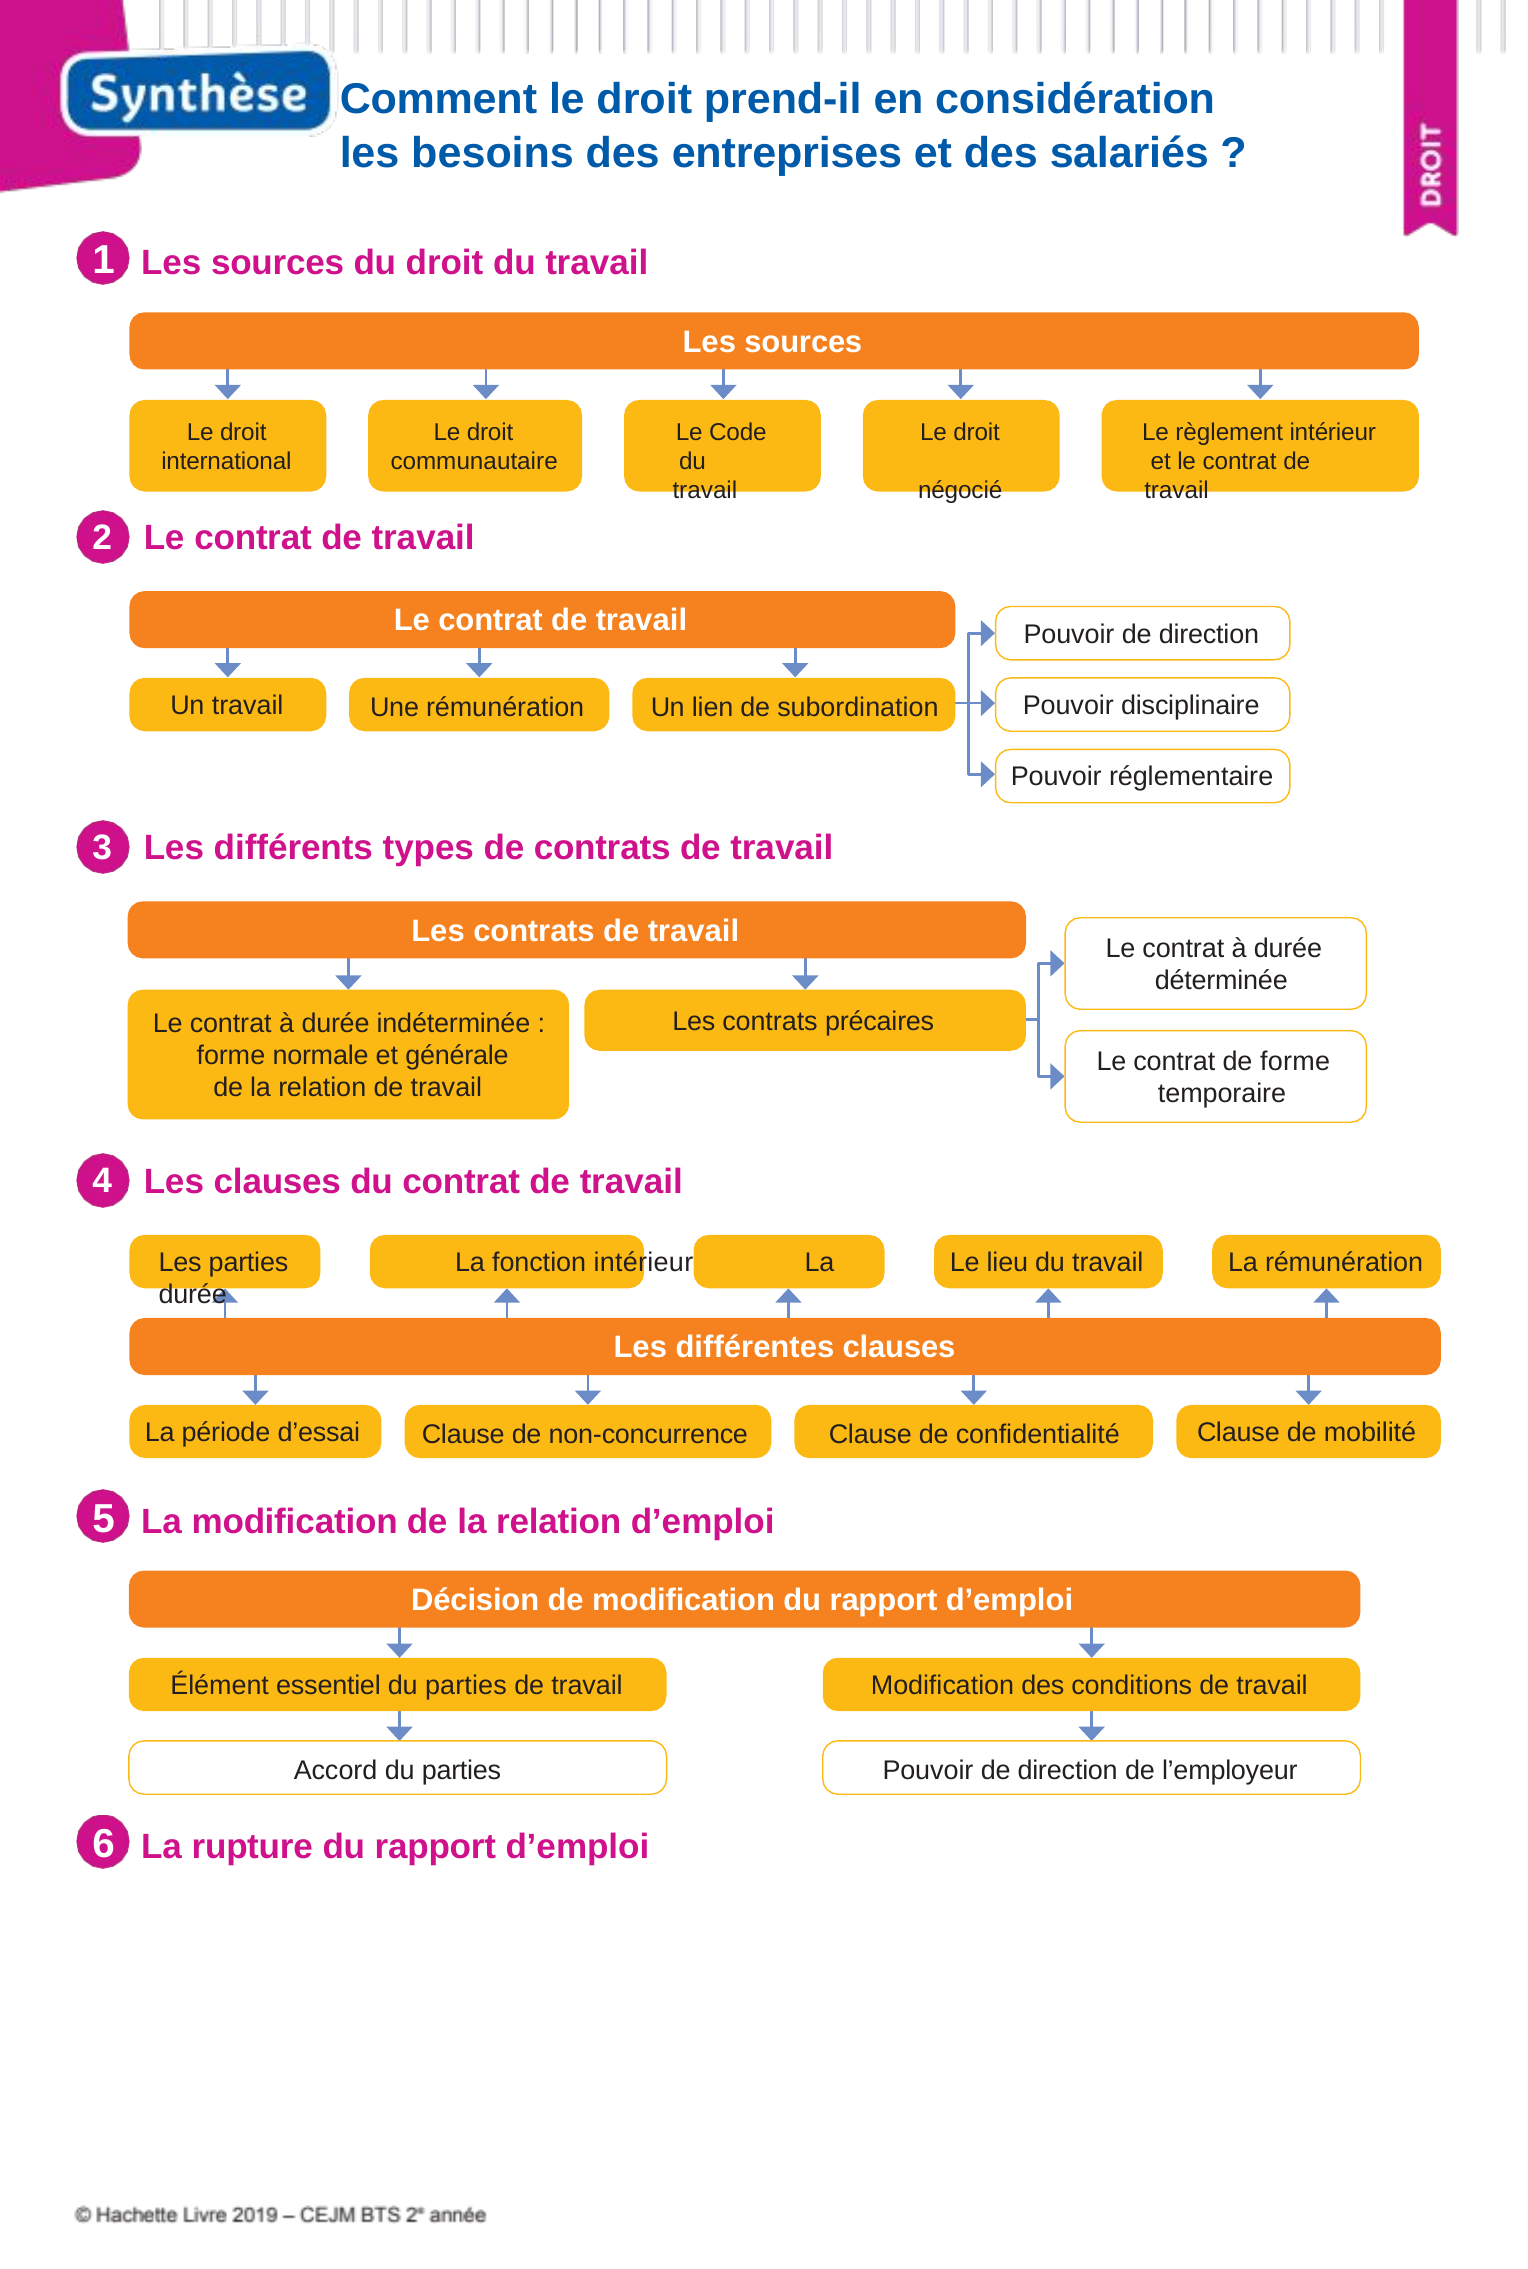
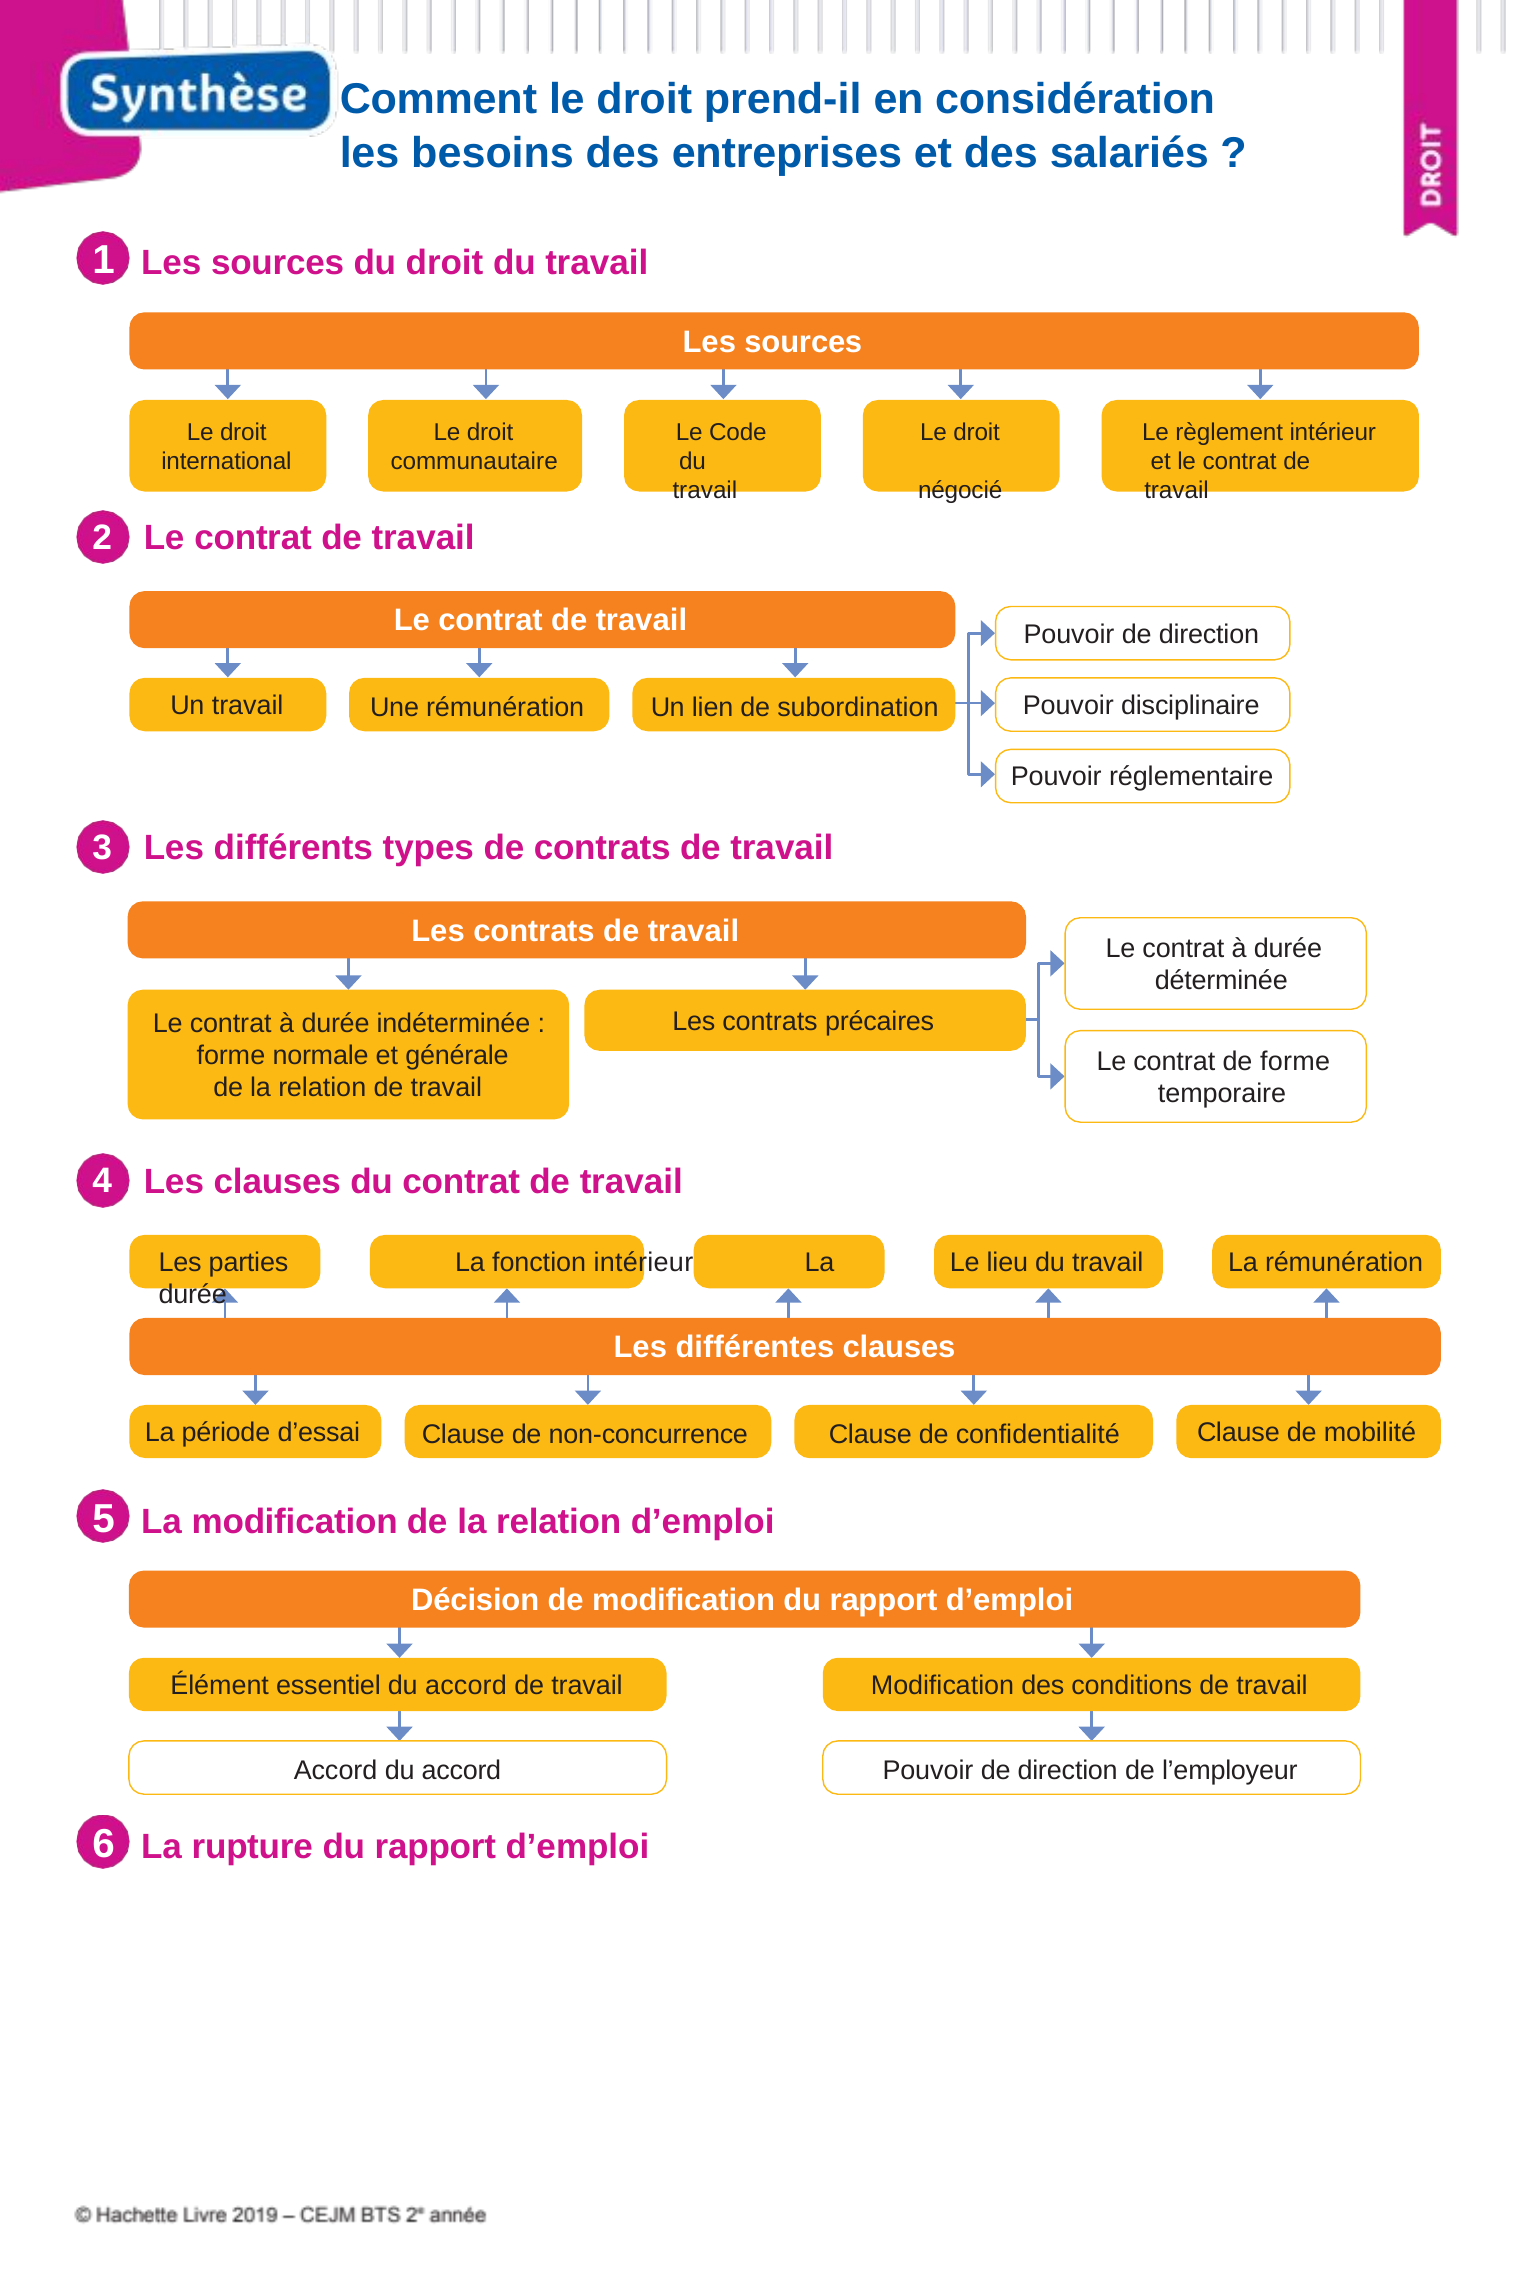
essentiel du parties: parties -> accord (466, 1685)
Accord du parties: parties -> accord (461, 1771)
